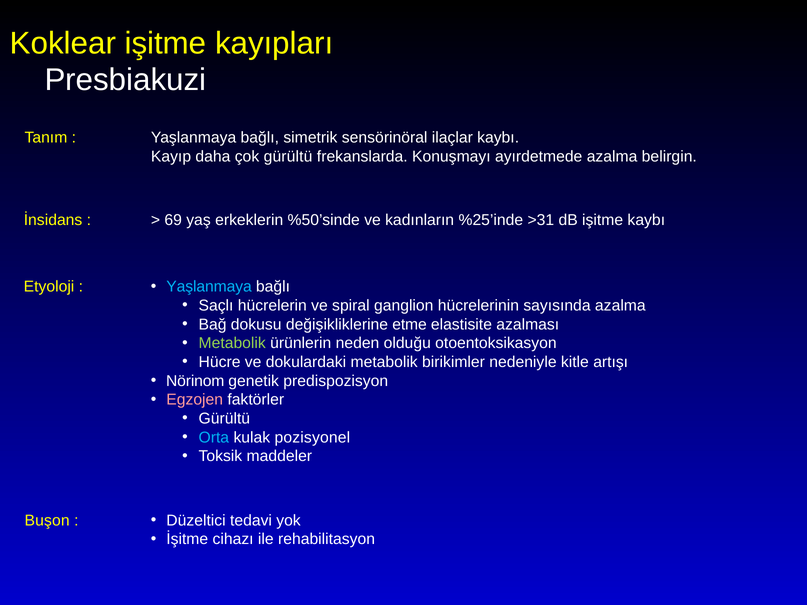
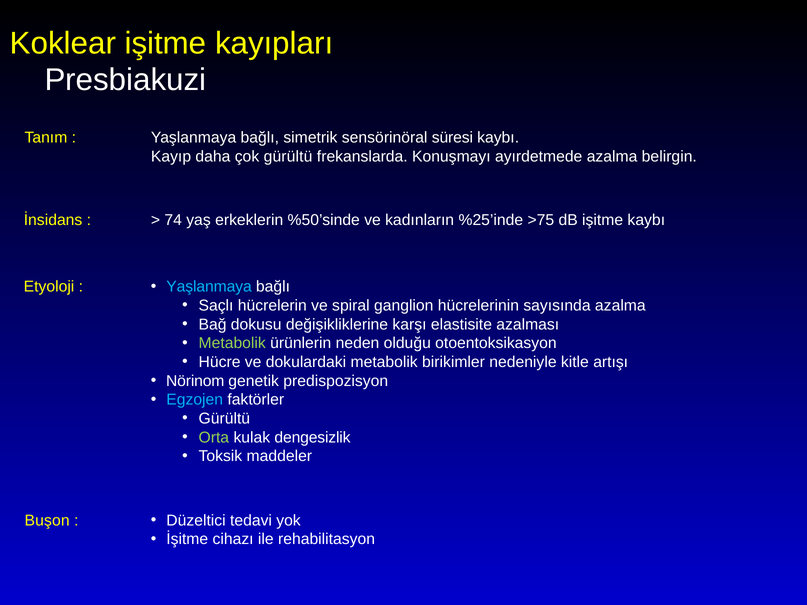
ilaçlar: ilaçlar -> süresi (452, 138)
69: 69 -> 74 (173, 220)
>31: >31 -> >75 (541, 220)
etme: etme -> karşı (409, 325)
Egzojen colour: pink -> light blue (195, 400)
Orta colour: light blue -> light green (214, 438)
pozisyonel: pozisyonel -> dengesizlik (313, 438)
